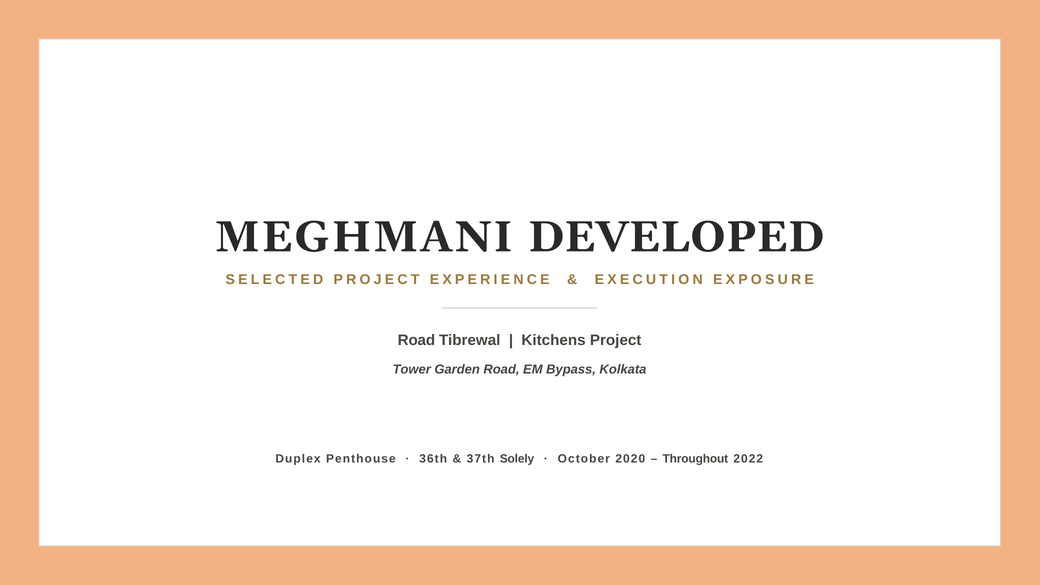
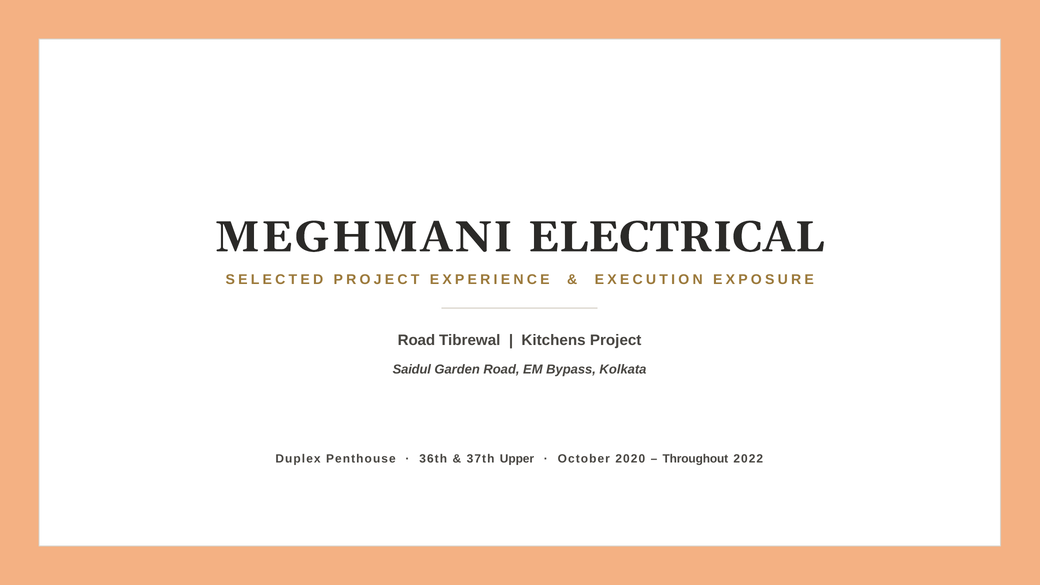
DEVELOPED: DEVELOPED -> ELECTRICAL (676, 237)
Tower: Tower -> Saidul (412, 369)
Solely: Solely -> Upper (517, 459)
